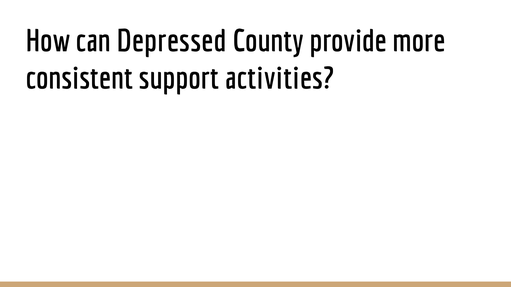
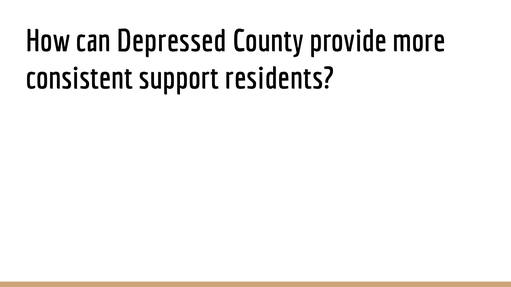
activities: activities -> residents (280, 79)
